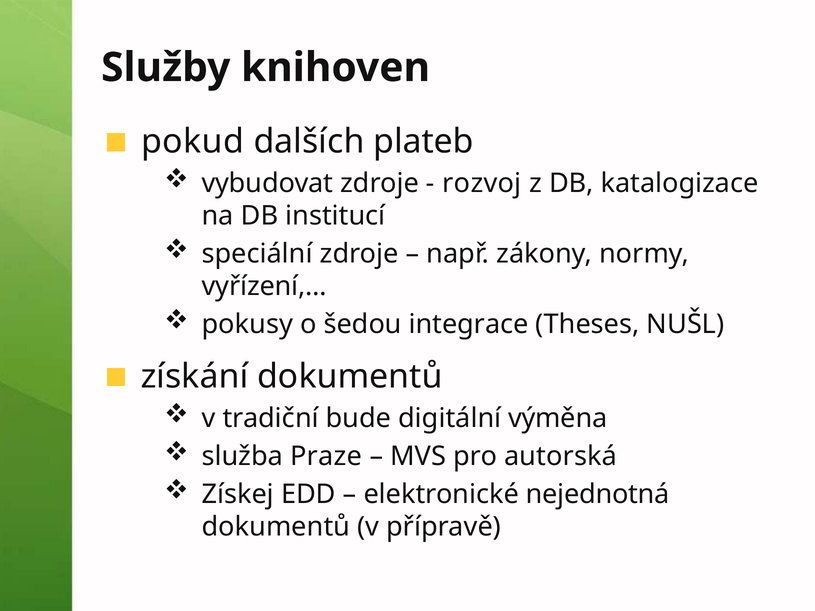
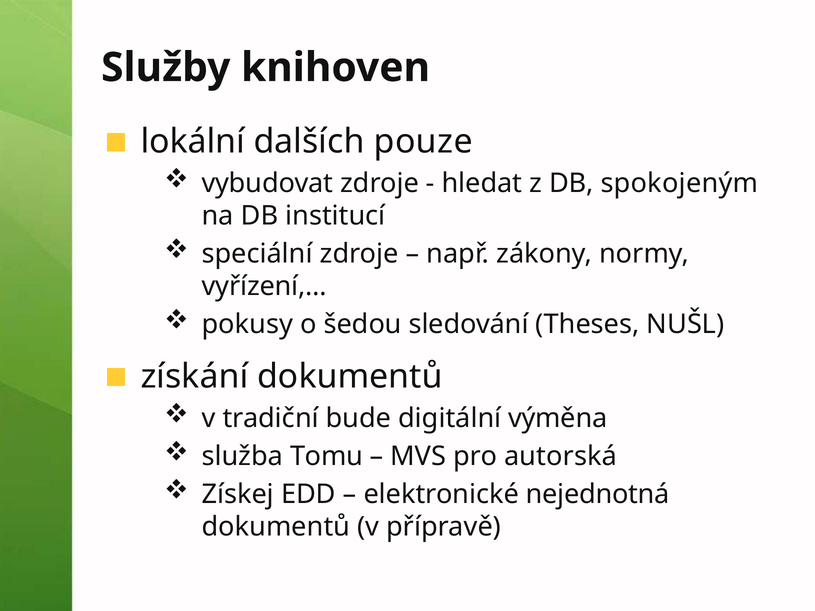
pokud: pokud -> lokální (193, 142)
plateb: plateb -> pouze (423, 142)
rozvoj: rozvoj -> hledat (482, 183)
katalogizace: katalogizace -> spokojeným (679, 183)
integrace: integrace -> sledování (469, 325)
Praze: Praze -> Tomu (327, 456)
